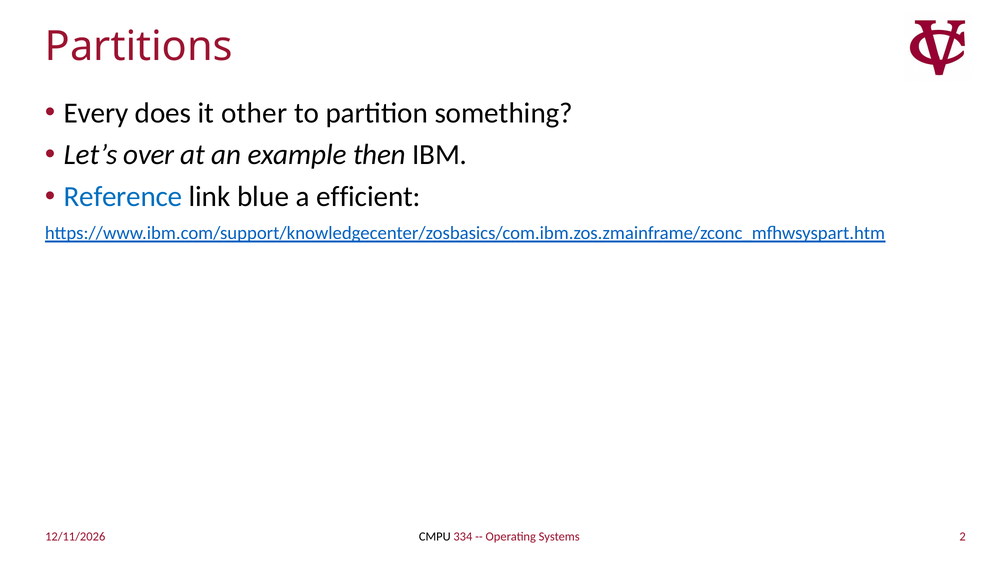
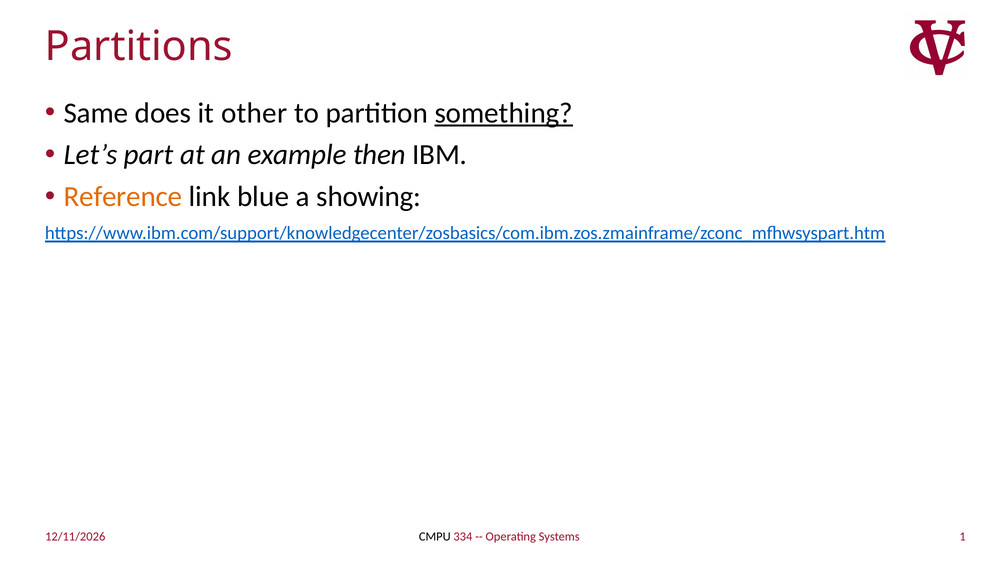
Every: Every -> Same (96, 113)
something underline: none -> present (504, 113)
over: over -> part (149, 155)
Reference colour: blue -> orange (123, 197)
efficient: efficient -> showing (369, 197)
2: 2 -> 1 (963, 536)
